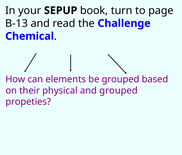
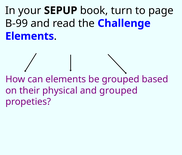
B-13: B-13 -> B-99 (17, 23)
Chemical: Chemical -> Elements (30, 36)
